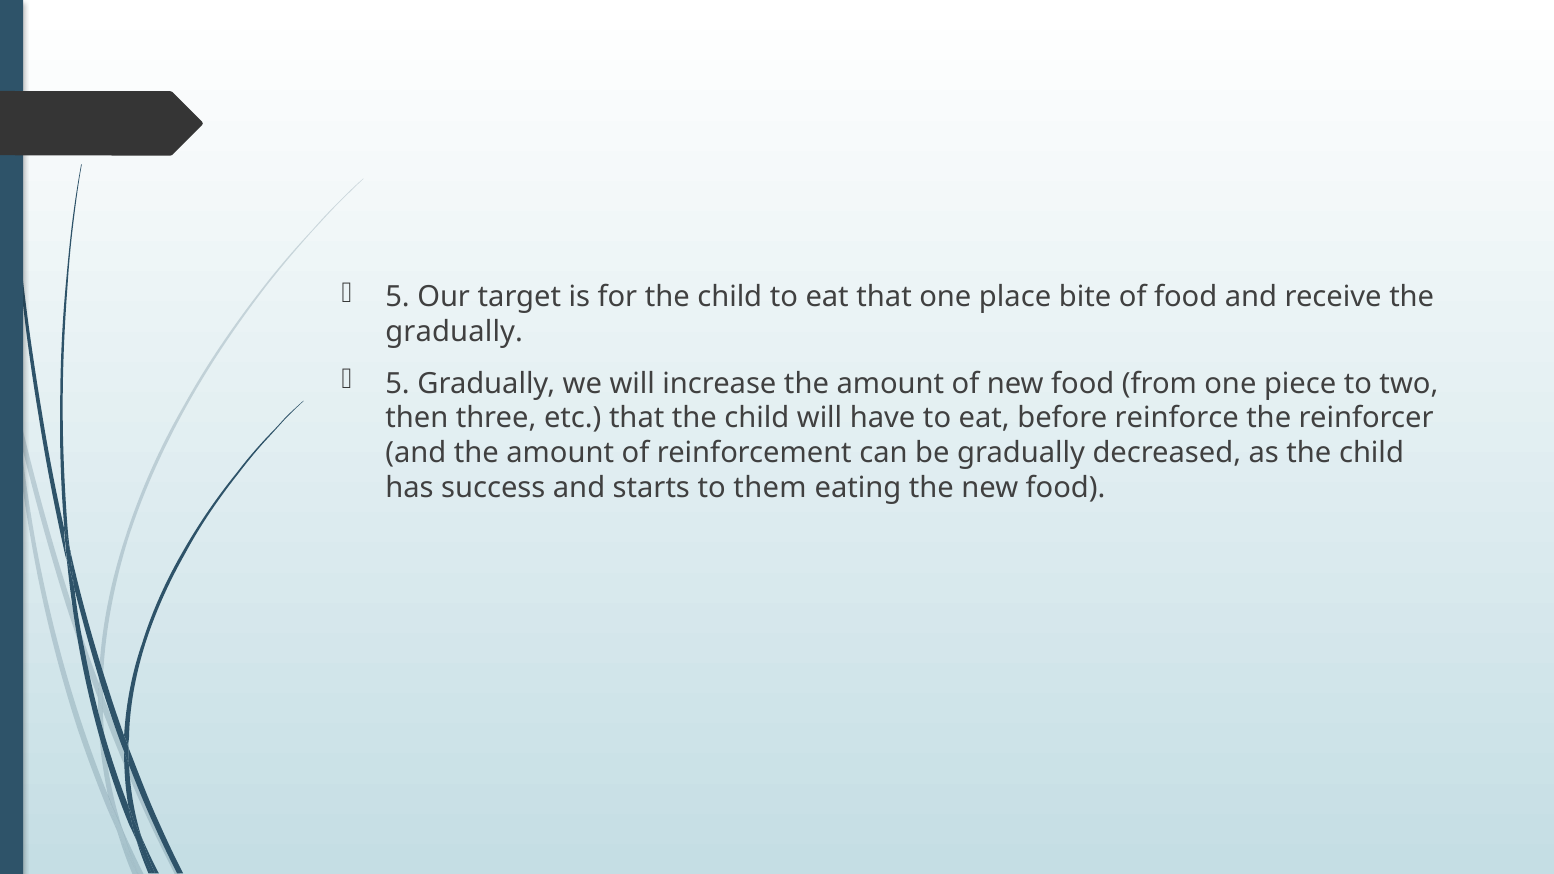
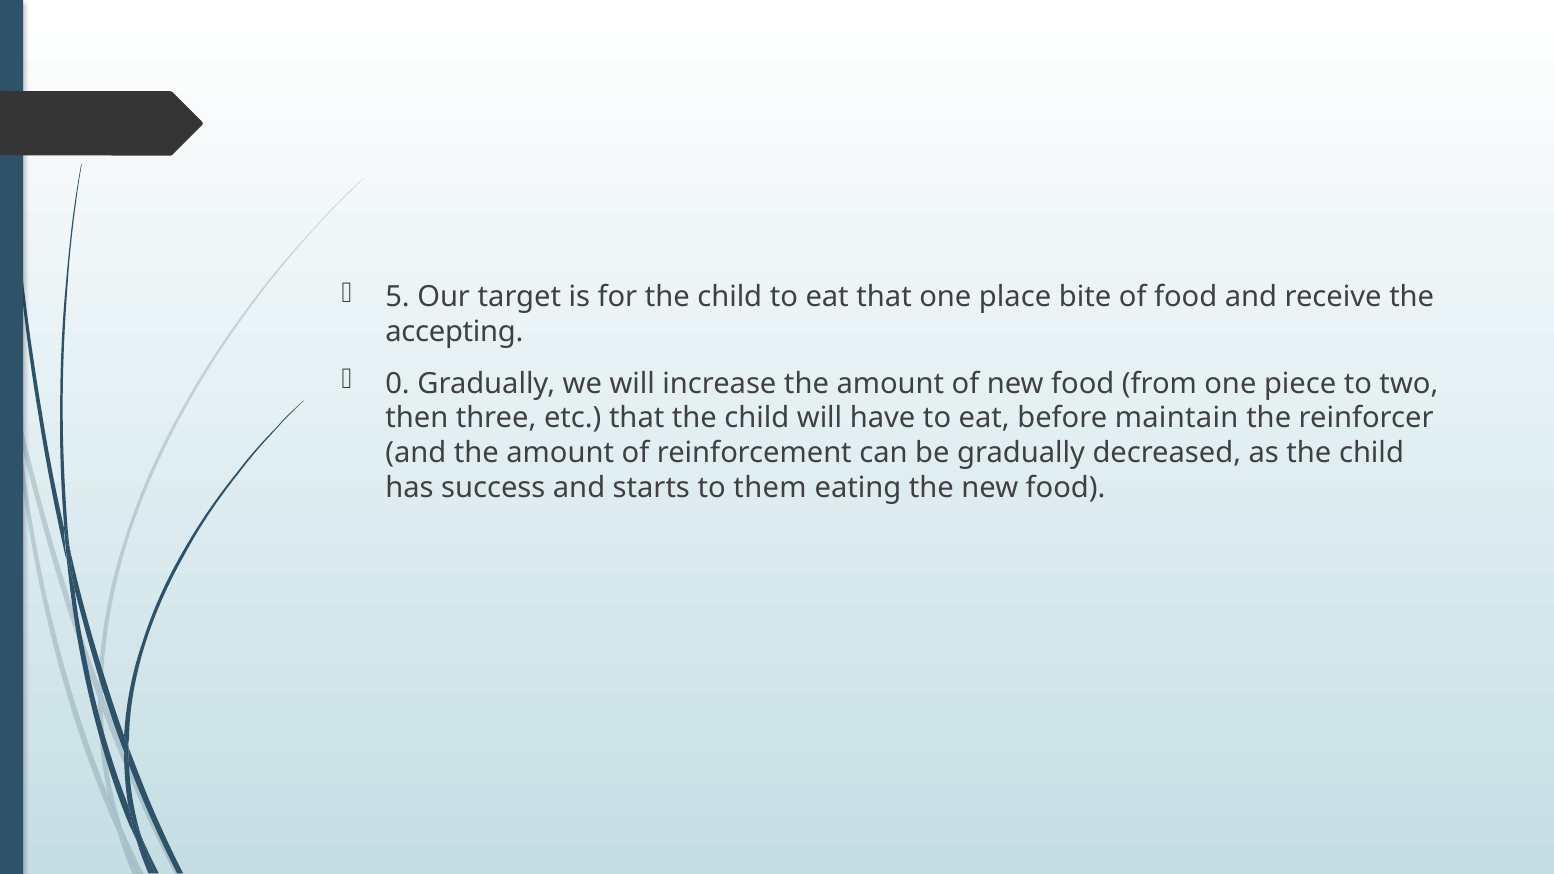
gradually: gradually -> accepting (454, 332)
5: 5 -> 0 (398, 383)
reinforce: reinforce -> maintain (1177, 418)
